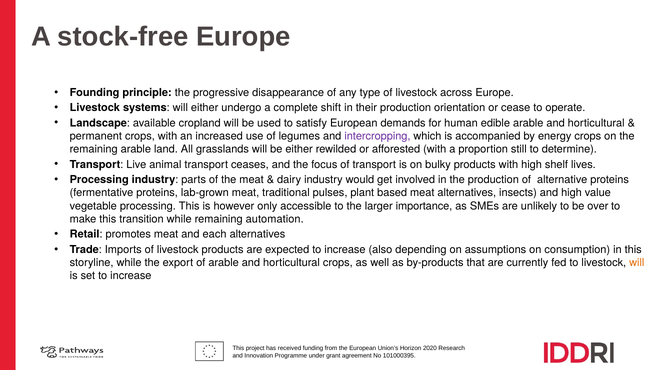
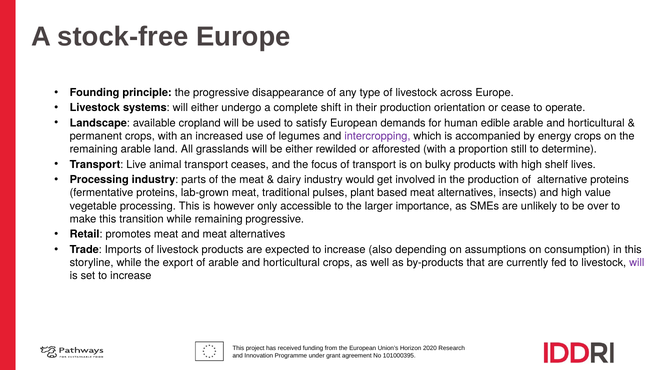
remaining automation: automation -> progressive (275, 220)
and each: each -> meat (215, 235)
will colour: orange -> purple (637, 263)
